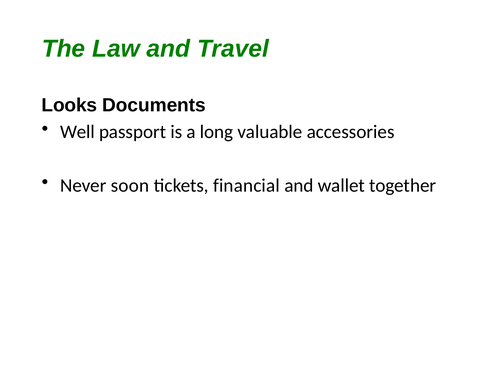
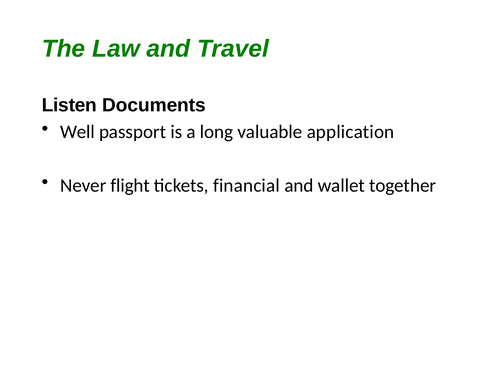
Looks: Looks -> Listen (69, 105)
accessories: accessories -> application (351, 132)
soon: soon -> flight (130, 186)
